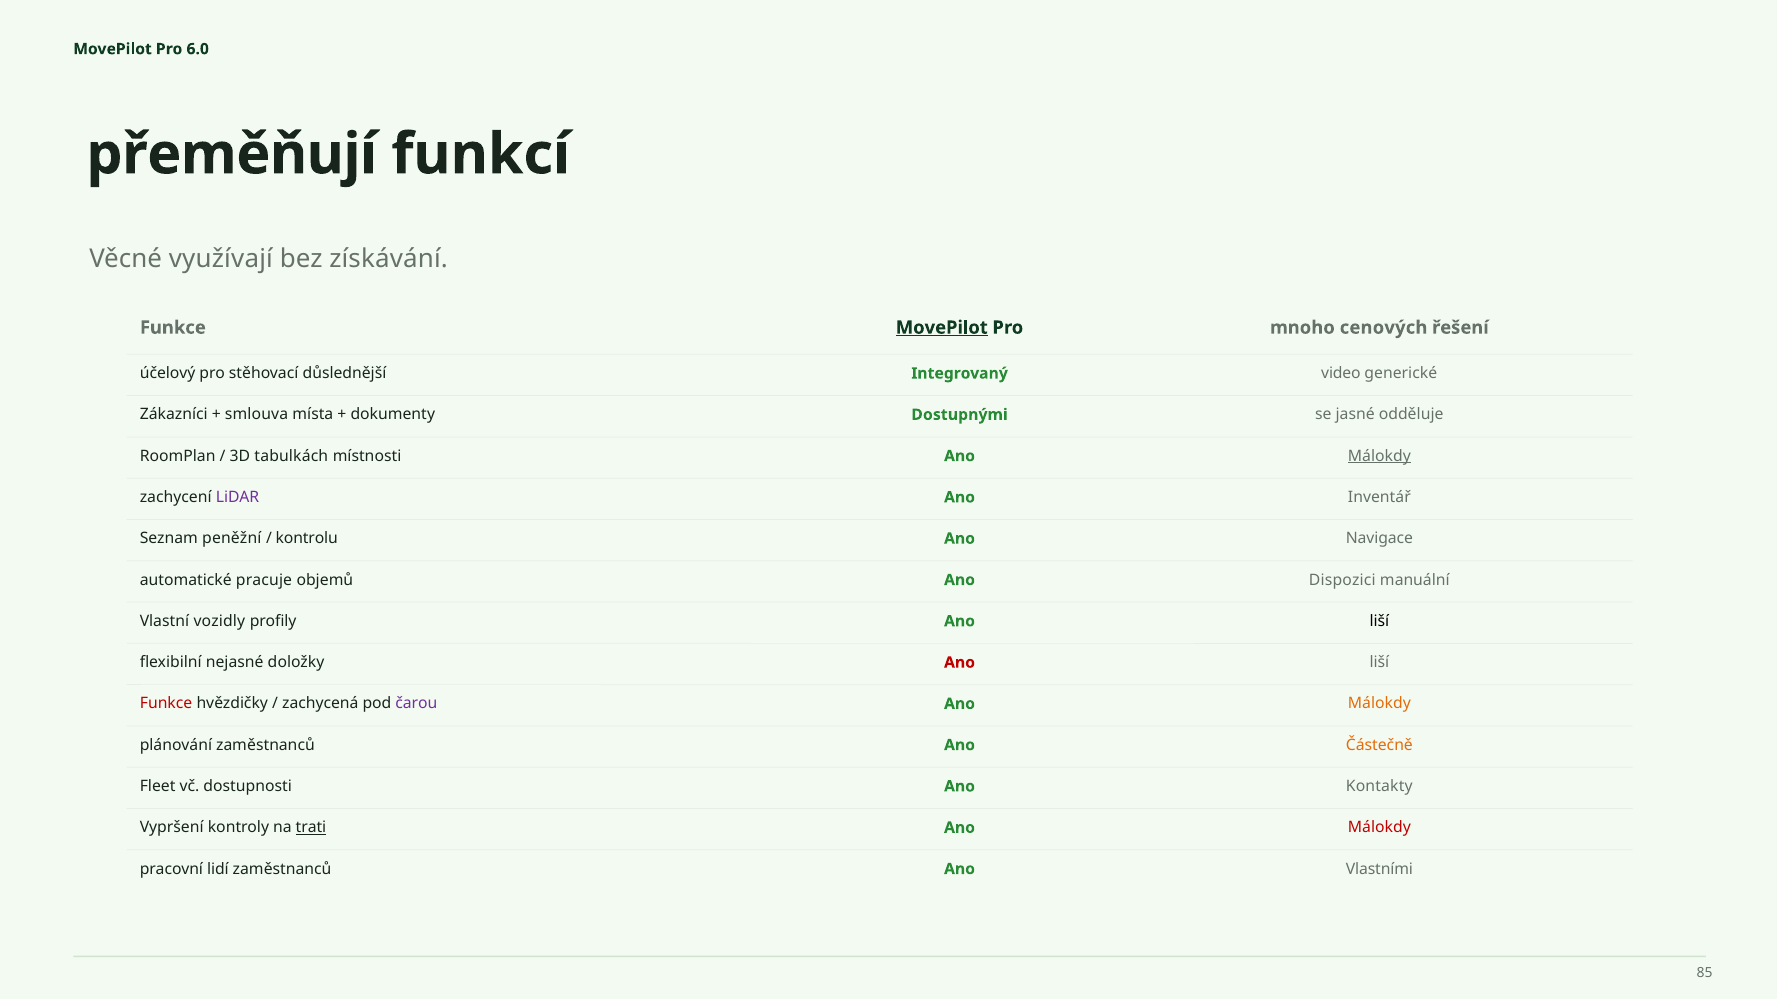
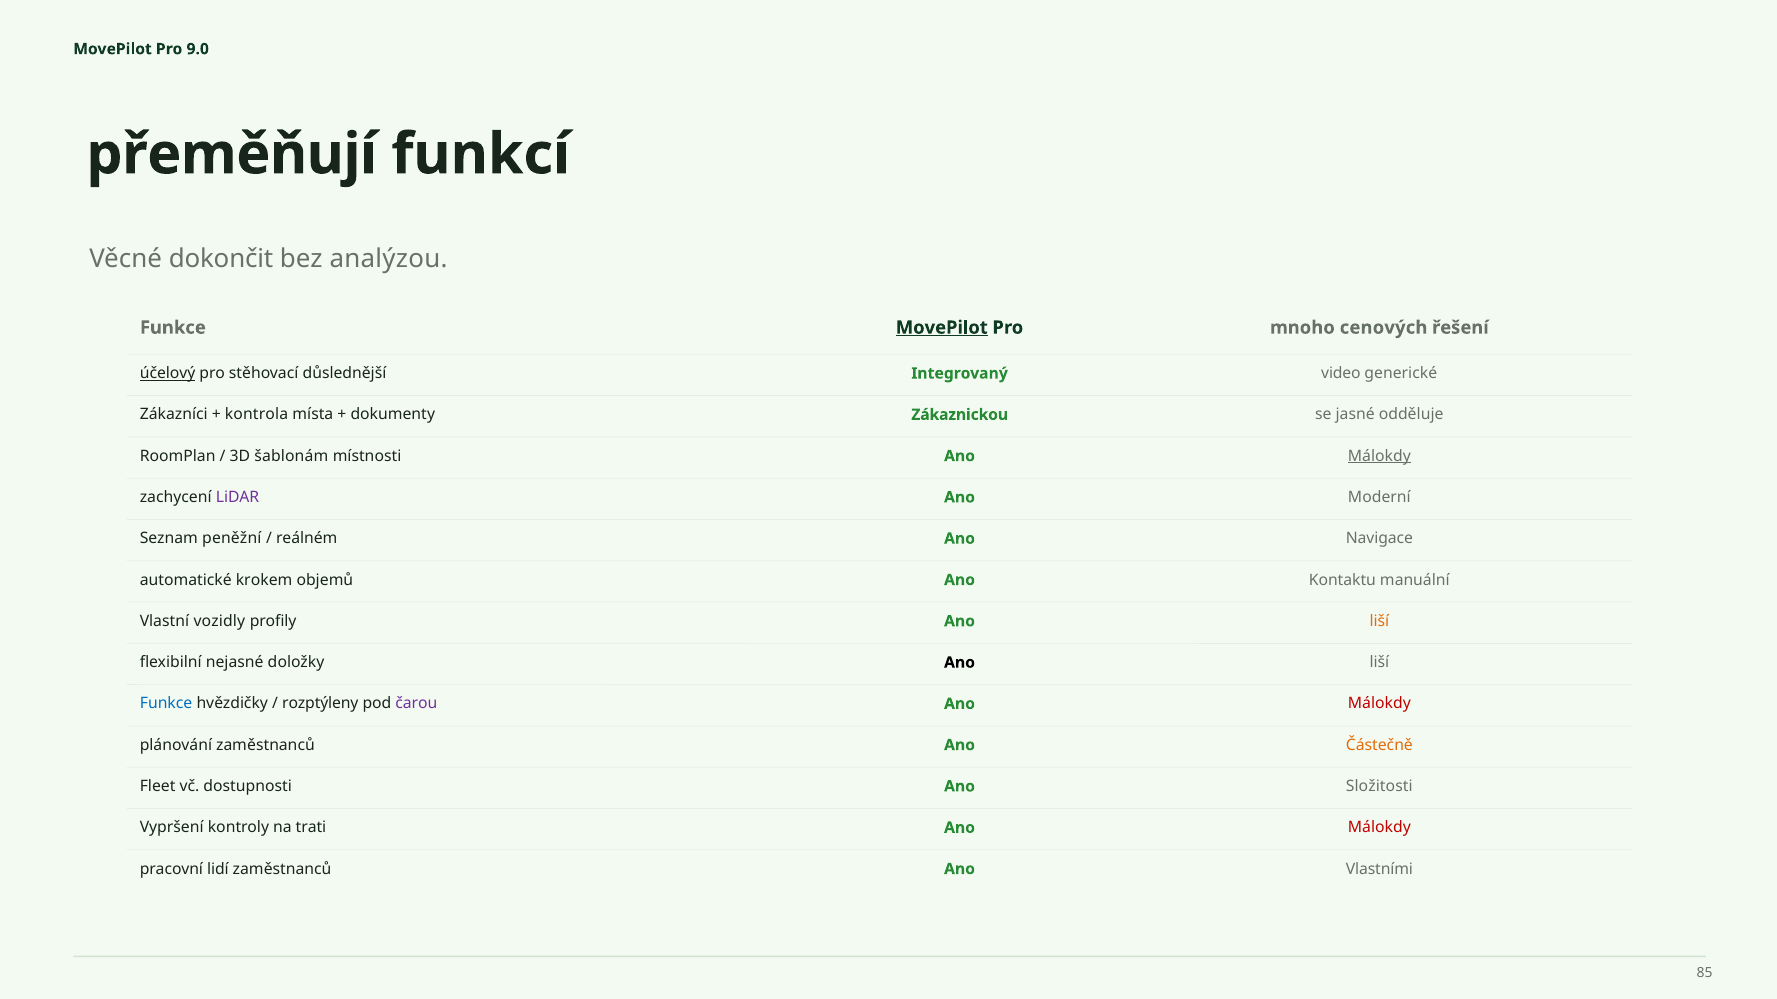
6.0: 6.0 -> 9.0 (198, 49)
využívají: využívají -> dokončit (221, 259)
získávání: získávání -> analýzou (389, 259)
účelový underline: none -> present (168, 374)
smlouva: smlouva -> kontrola (257, 415)
Dostupnými: Dostupnými -> Zákaznickou (960, 415)
tabulkách: tabulkách -> šablonám (291, 456)
Inventář: Inventář -> Moderní (1379, 498)
kontrolu: kontrolu -> reálném (307, 539)
pracuje: pracuje -> krokem (264, 580)
Dispozici: Dispozici -> Kontaktu (1342, 580)
liší colour: black -> orange (1379, 622)
Ano colour: red -> black (960, 663)
Funkce colour: red -> blue (166, 704)
zachycená: zachycená -> rozptýleny (320, 704)
Málokdy colour: orange -> red (1379, 704)
Kontakty: Kontakty -> Složitosti (1379, 787)
trati underline: present -> none (311, 828)
